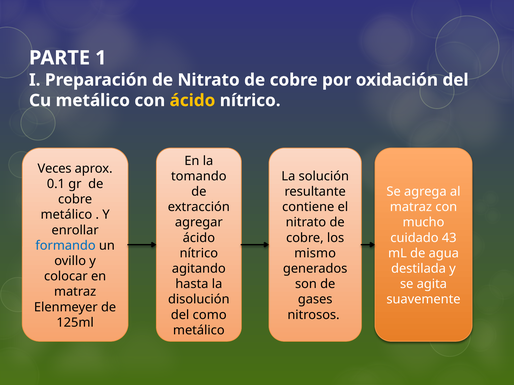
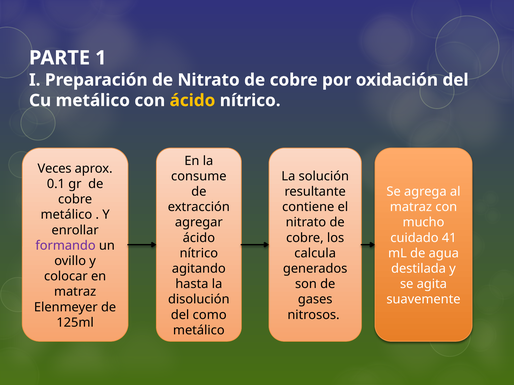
tomando: tomando -> consume (199, 176)
43: 43 -> 41 (449, 238)
formando colour: blue -> purple (66, 246)
mismo: mismo -> calcula (315, 254)
